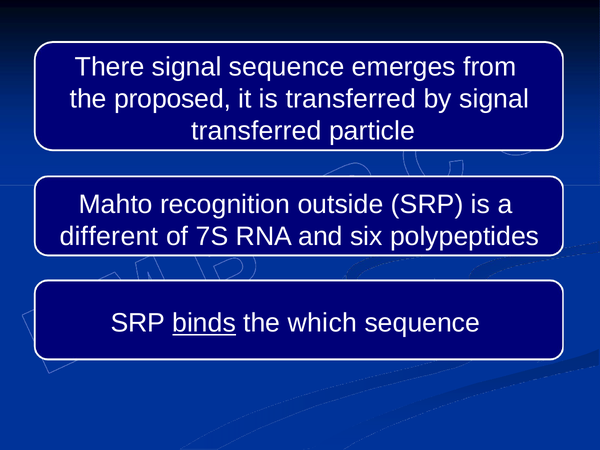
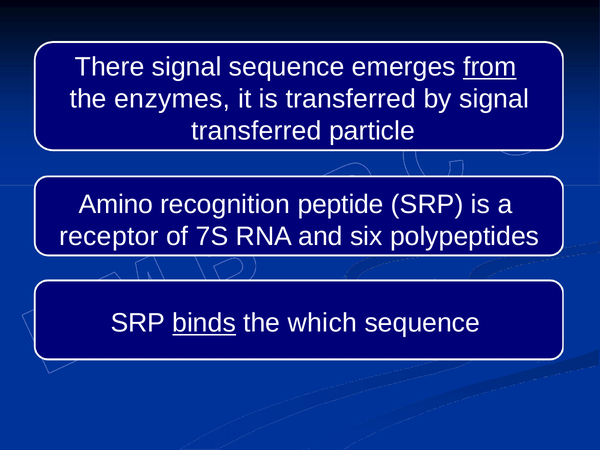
from underline: none -> present (490, 67)
proposed: proposed -> enzymes (172, 99)
Mahto: Mahto -> Amino (116, 204)
outside: outside -> peptide (341, 204)
different: different -> receptor (109, 236)
